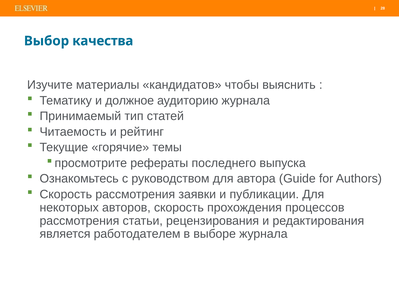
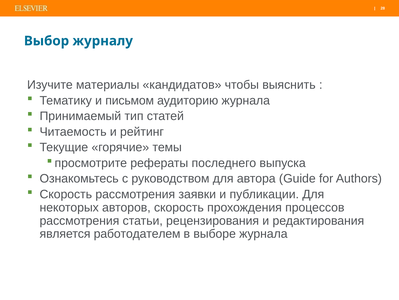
качества: качества -> журналу (103, 41)
должное: должное -> письмом (130, 100)
